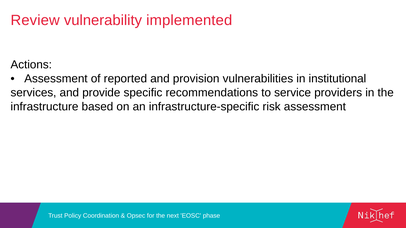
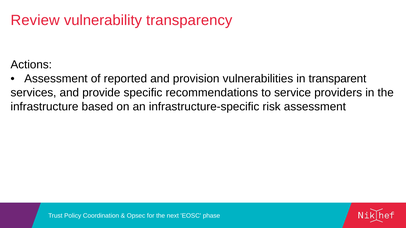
implemented: implemented -> transparency (189, 20)
institutional: institutional -> transparent (337, 79)
